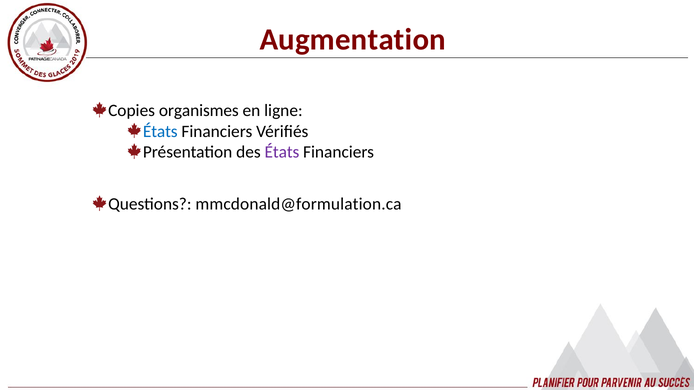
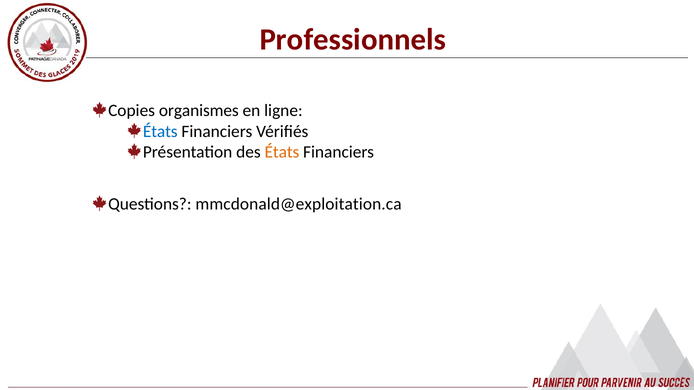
Augmentation: Augmentation -> Professionnels (353, 40)
États colour: purple -> orange (282, 152)
mmcdonald@formulation.ca: mmcdonald@formulation.ca -> mmcdonald@exploitation.ca (299, 204)
